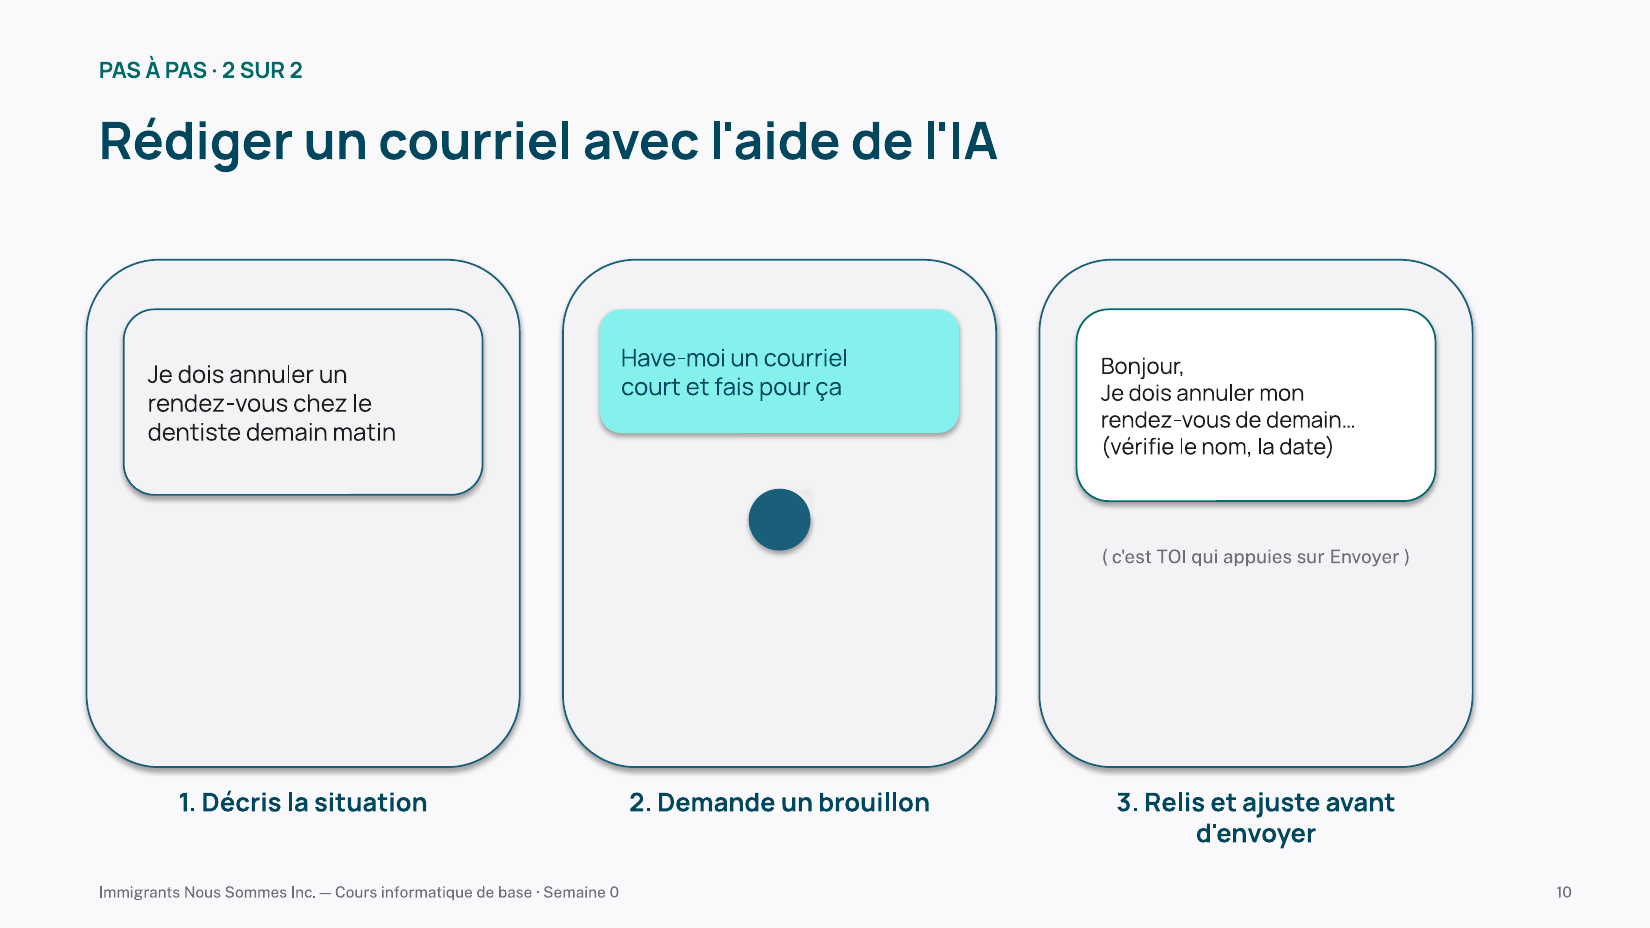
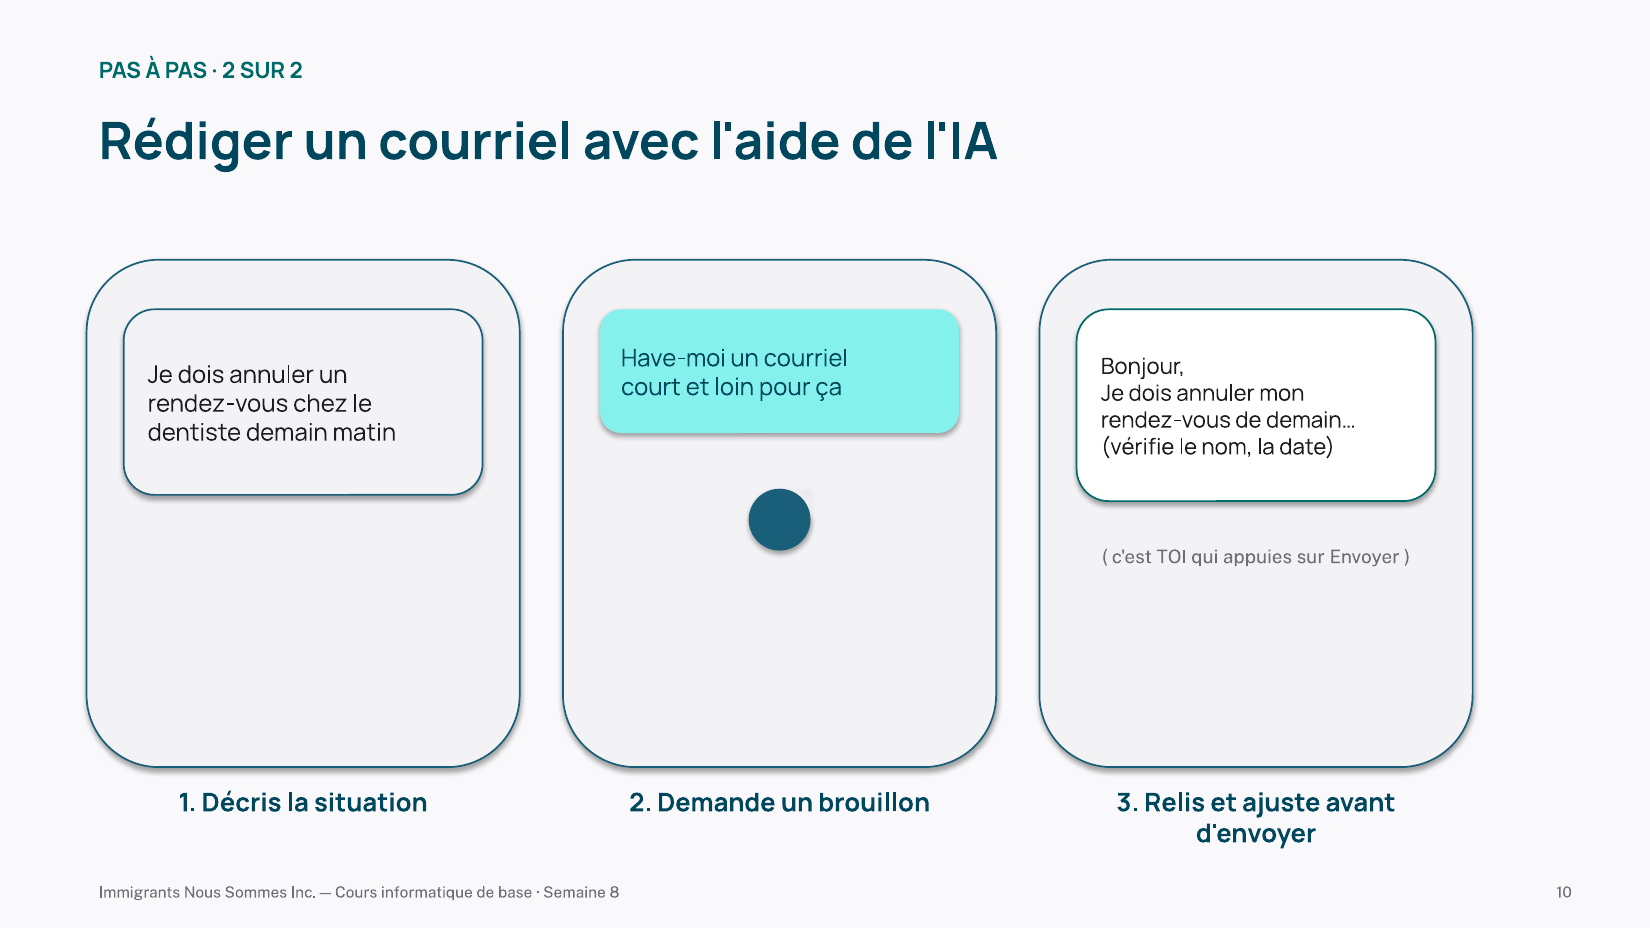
fais: fais -> loin (734, 387)
0: 0 -> 8 (614, 893)
